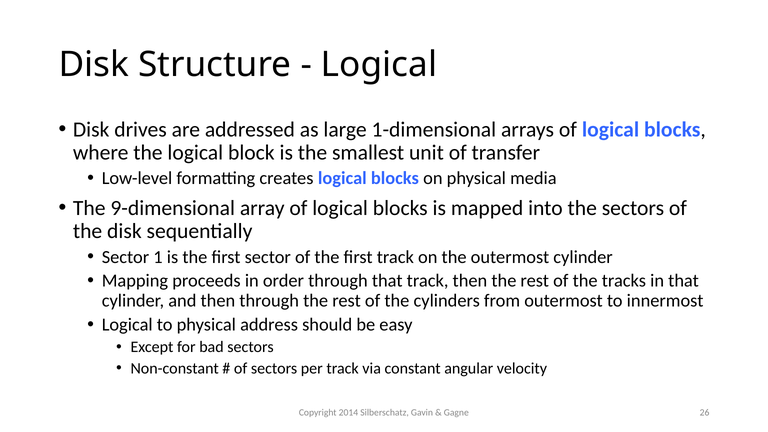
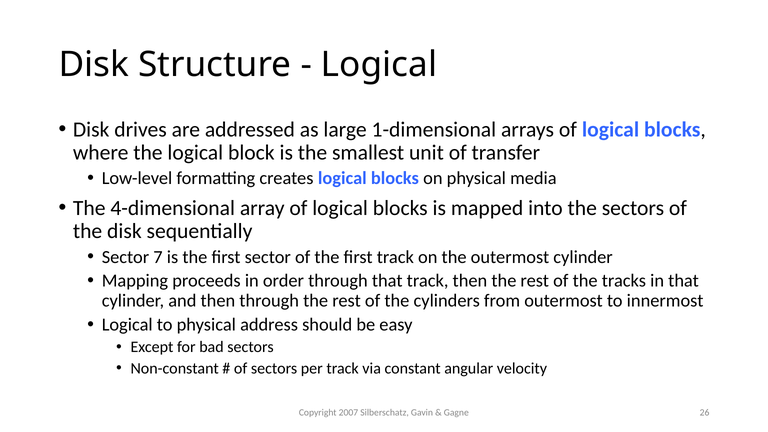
9-dimensional: 9-dimensional -> 4-dimensional (173, 208)
1: 1 -> 7 (158, 257)
2014: 2014 -> 2007 (348, 412)
